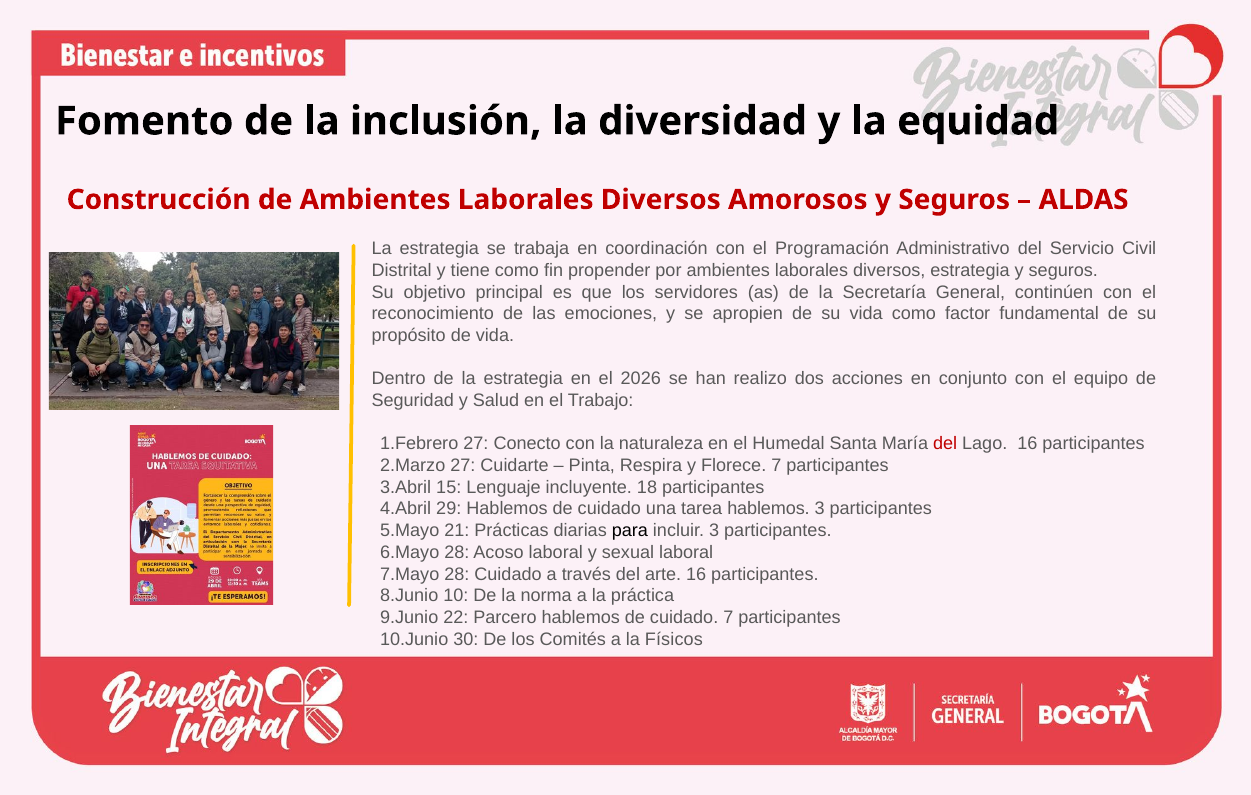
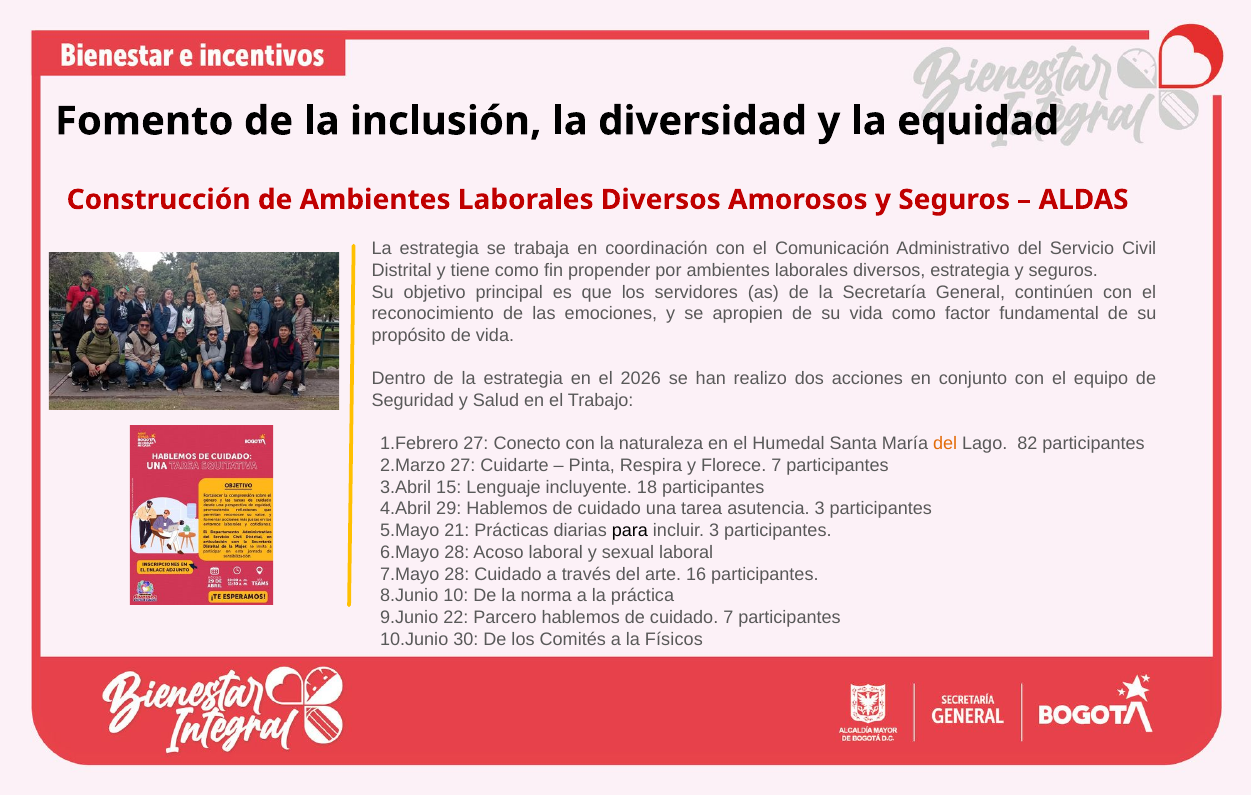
Programación: Programación -> Comunicación (832, 249)
del colour: red -> orange (945, 444)
Lago 16: 16 -> 82 (1027, 444)
tarea hablemos: hablemos -> asutencia (768, 509)
